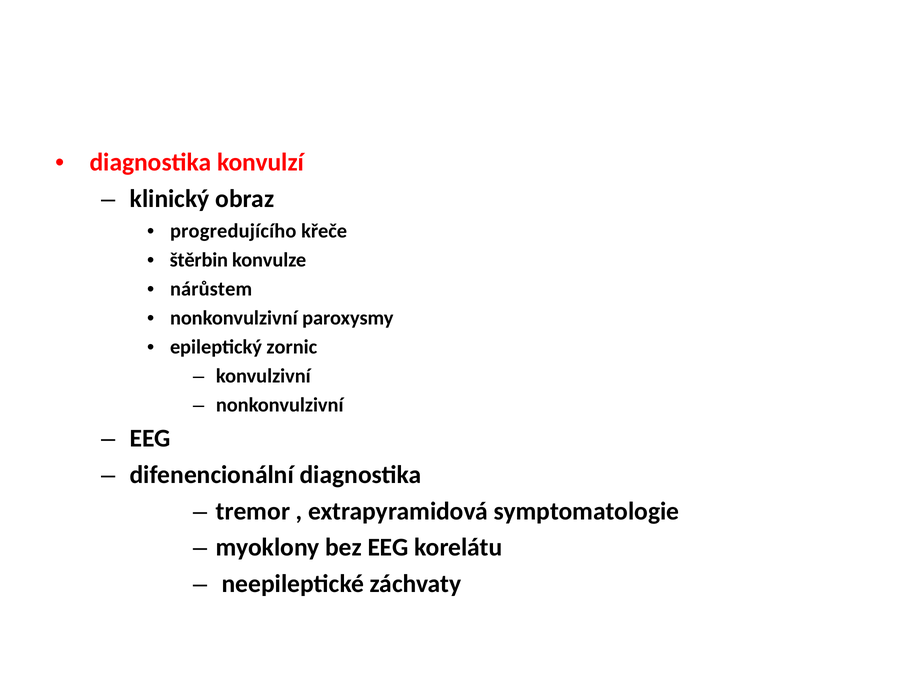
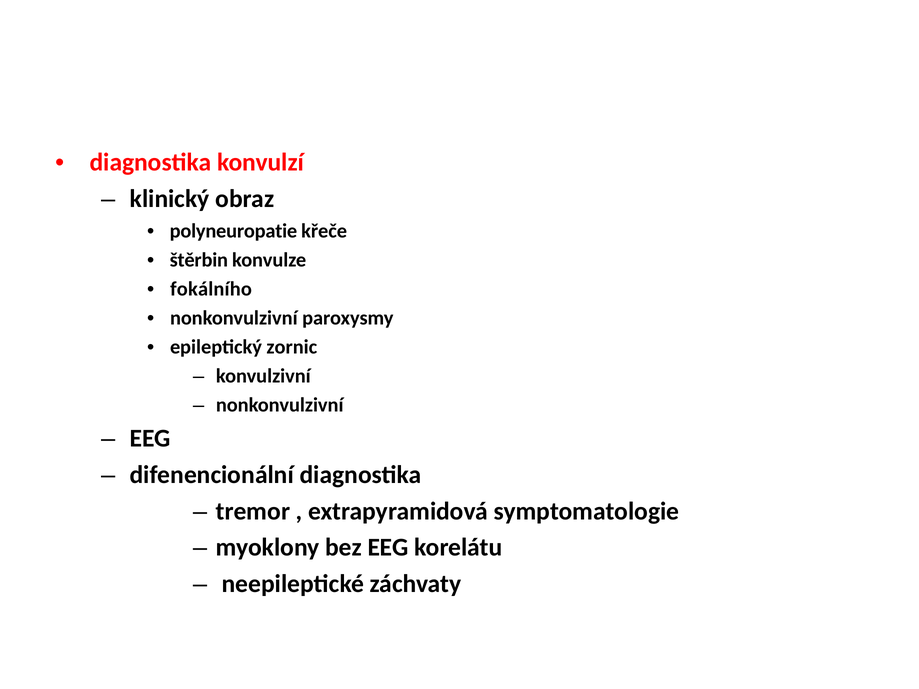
progredujícího: progredujícího -> polyneuropatie (233, 231)
nárůstem: nárůstem -> fokálního (211, 289)
